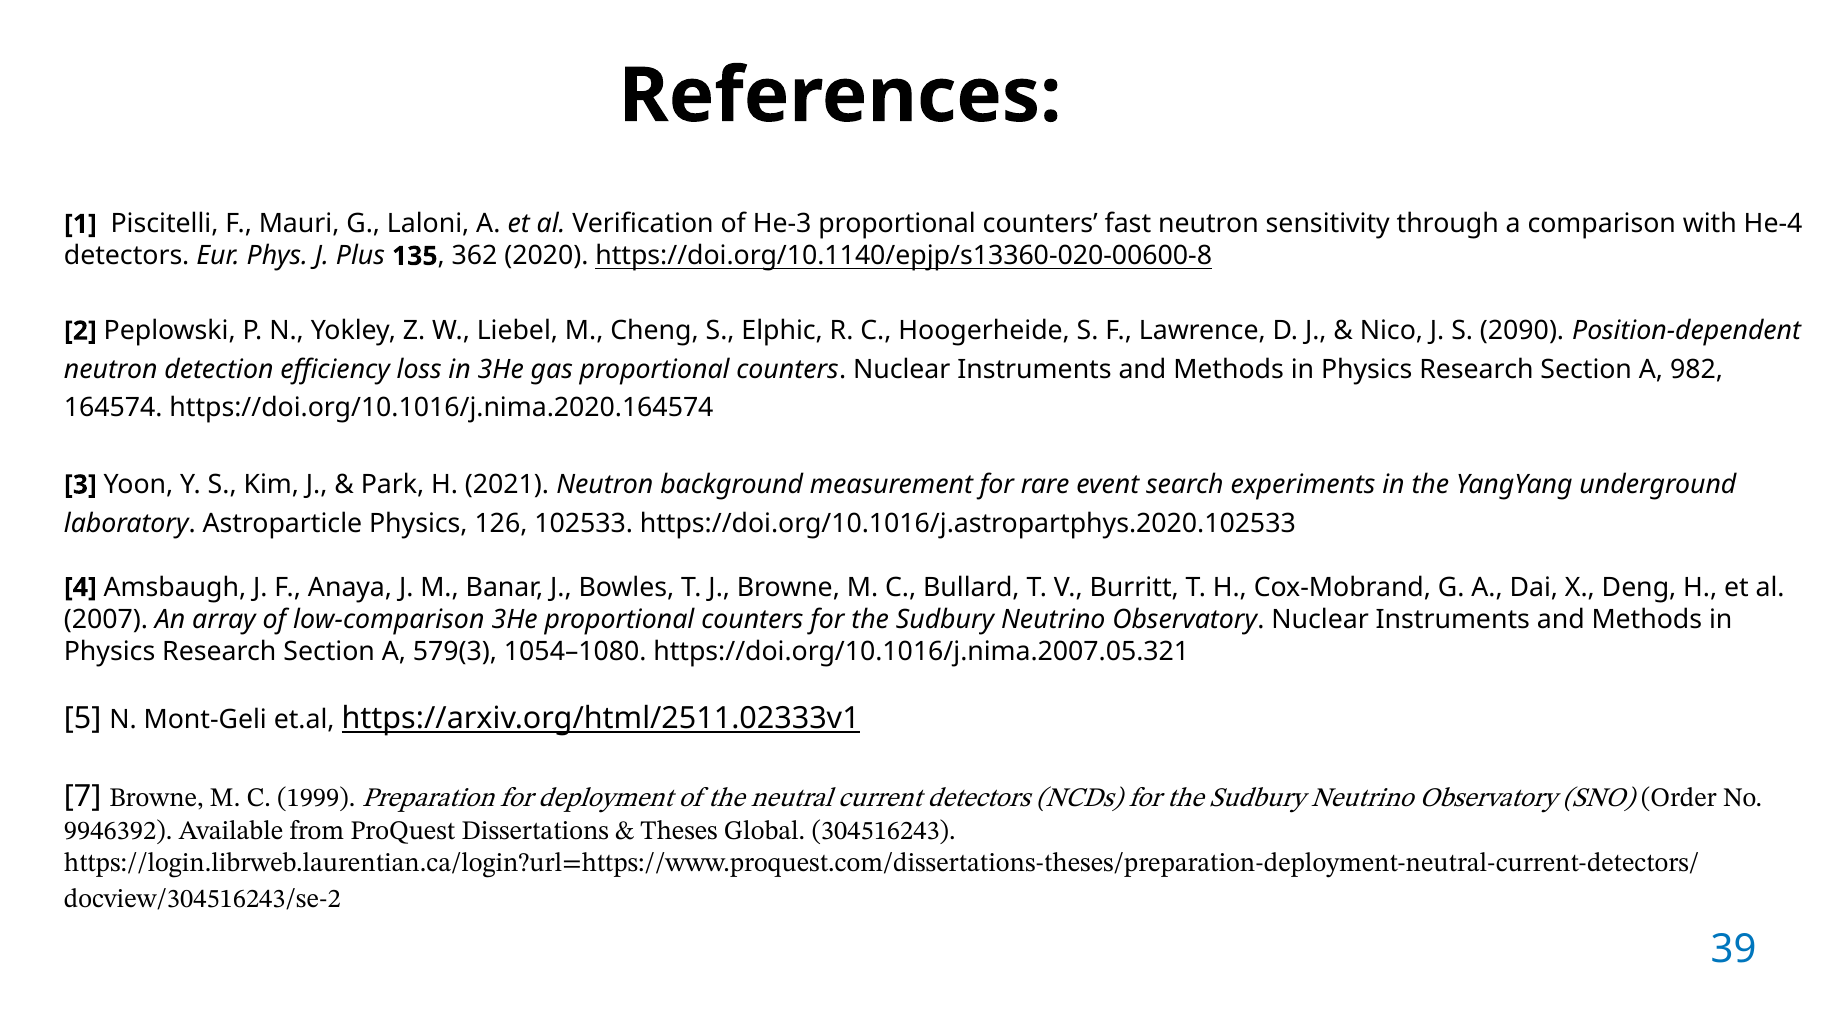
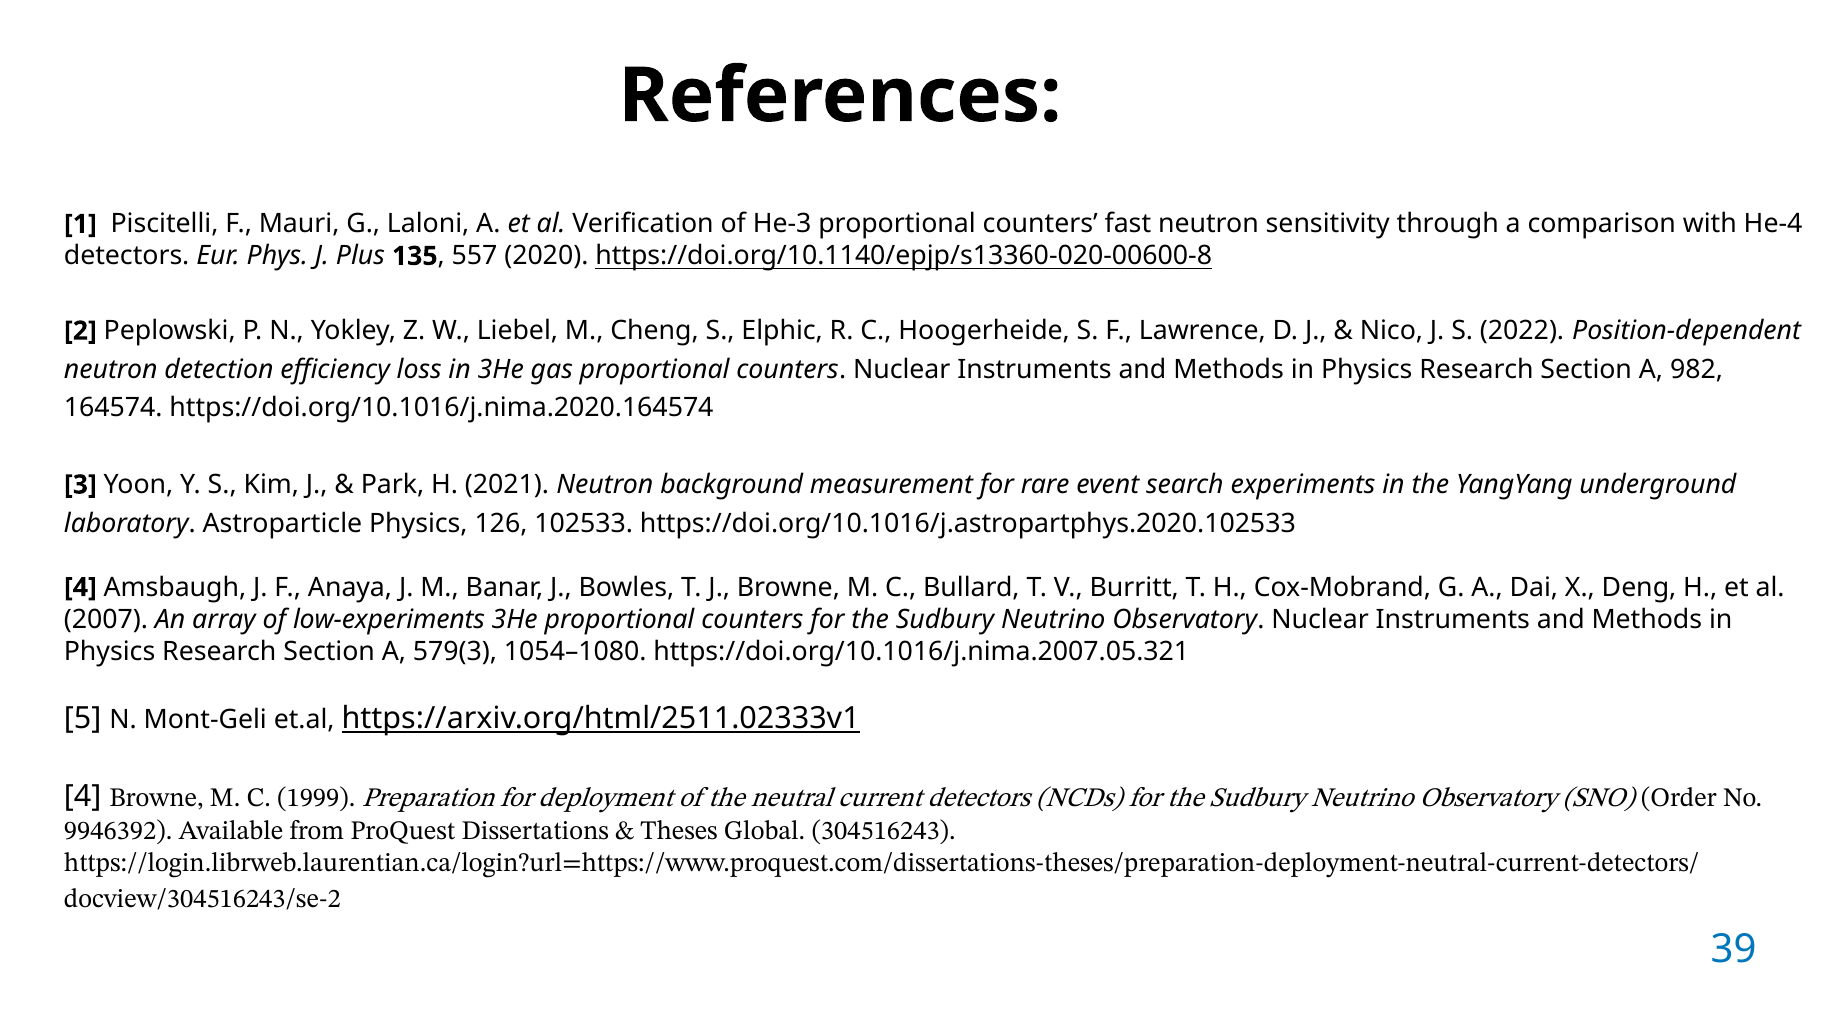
362: 362 -> 557 (475, 256)
2090: 2090 -> 2022 (1522, 331)
low-comparison: low-comparison -> low-experiments (389, 619)
7: 7 -> 4 (83, 796)
